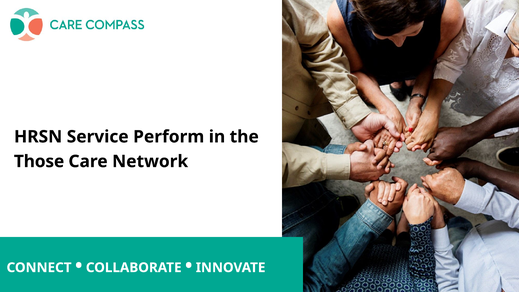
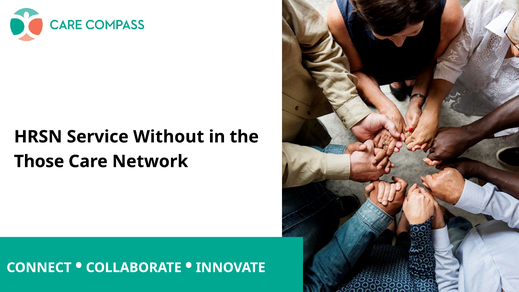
Perform: Perform -> Without (169, 137)
